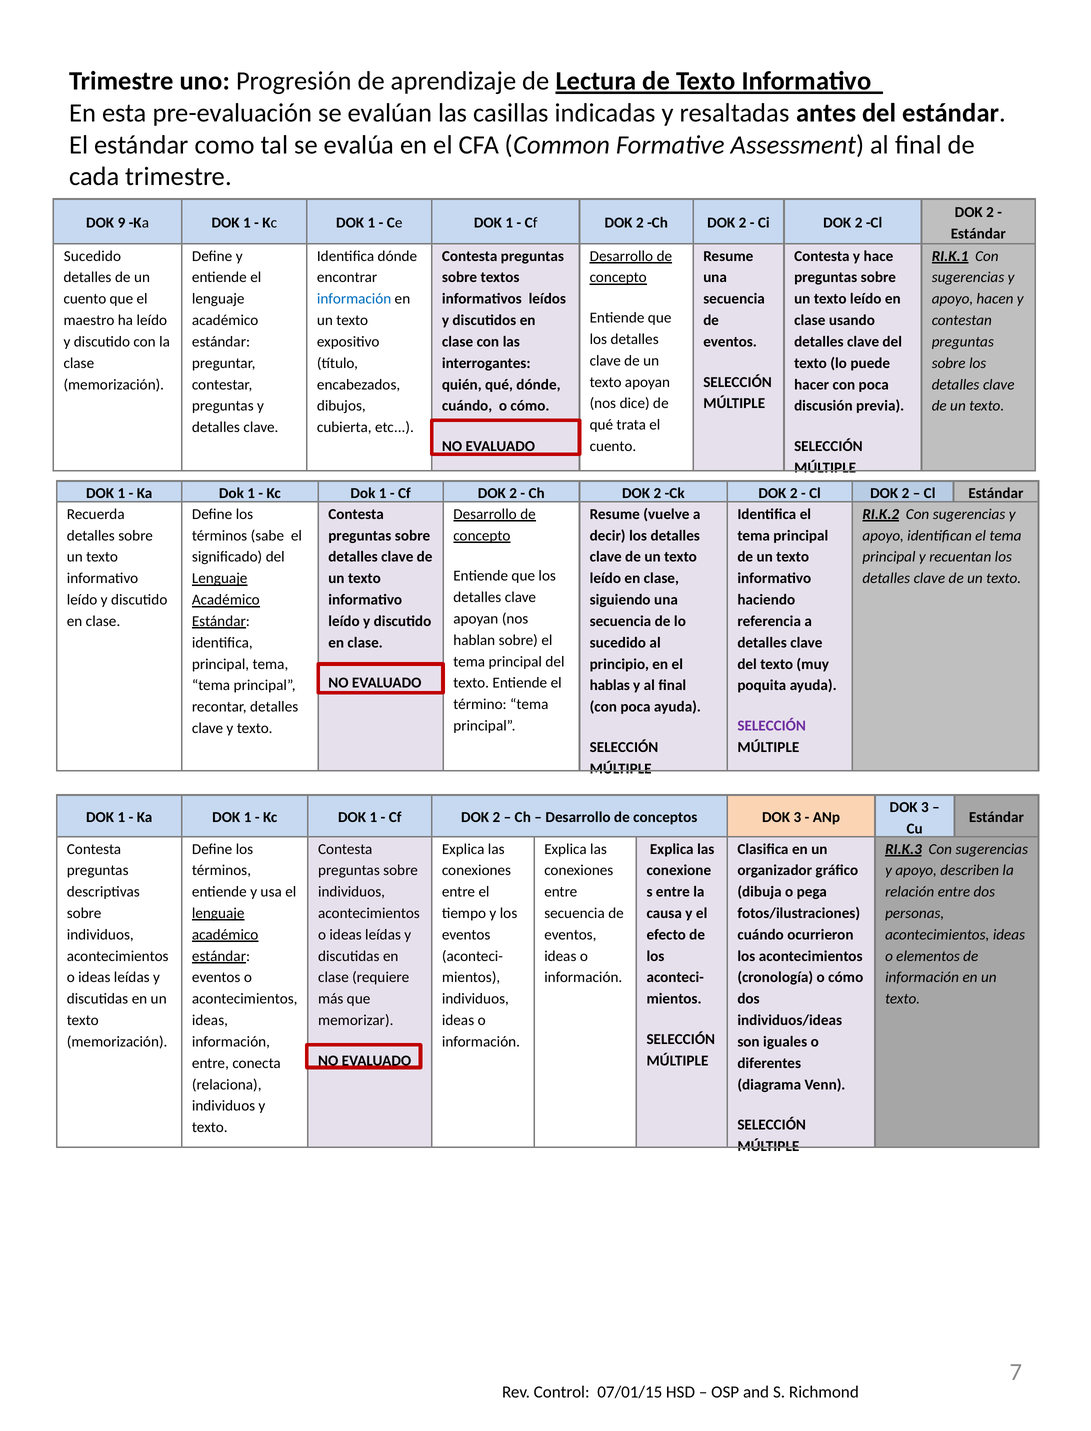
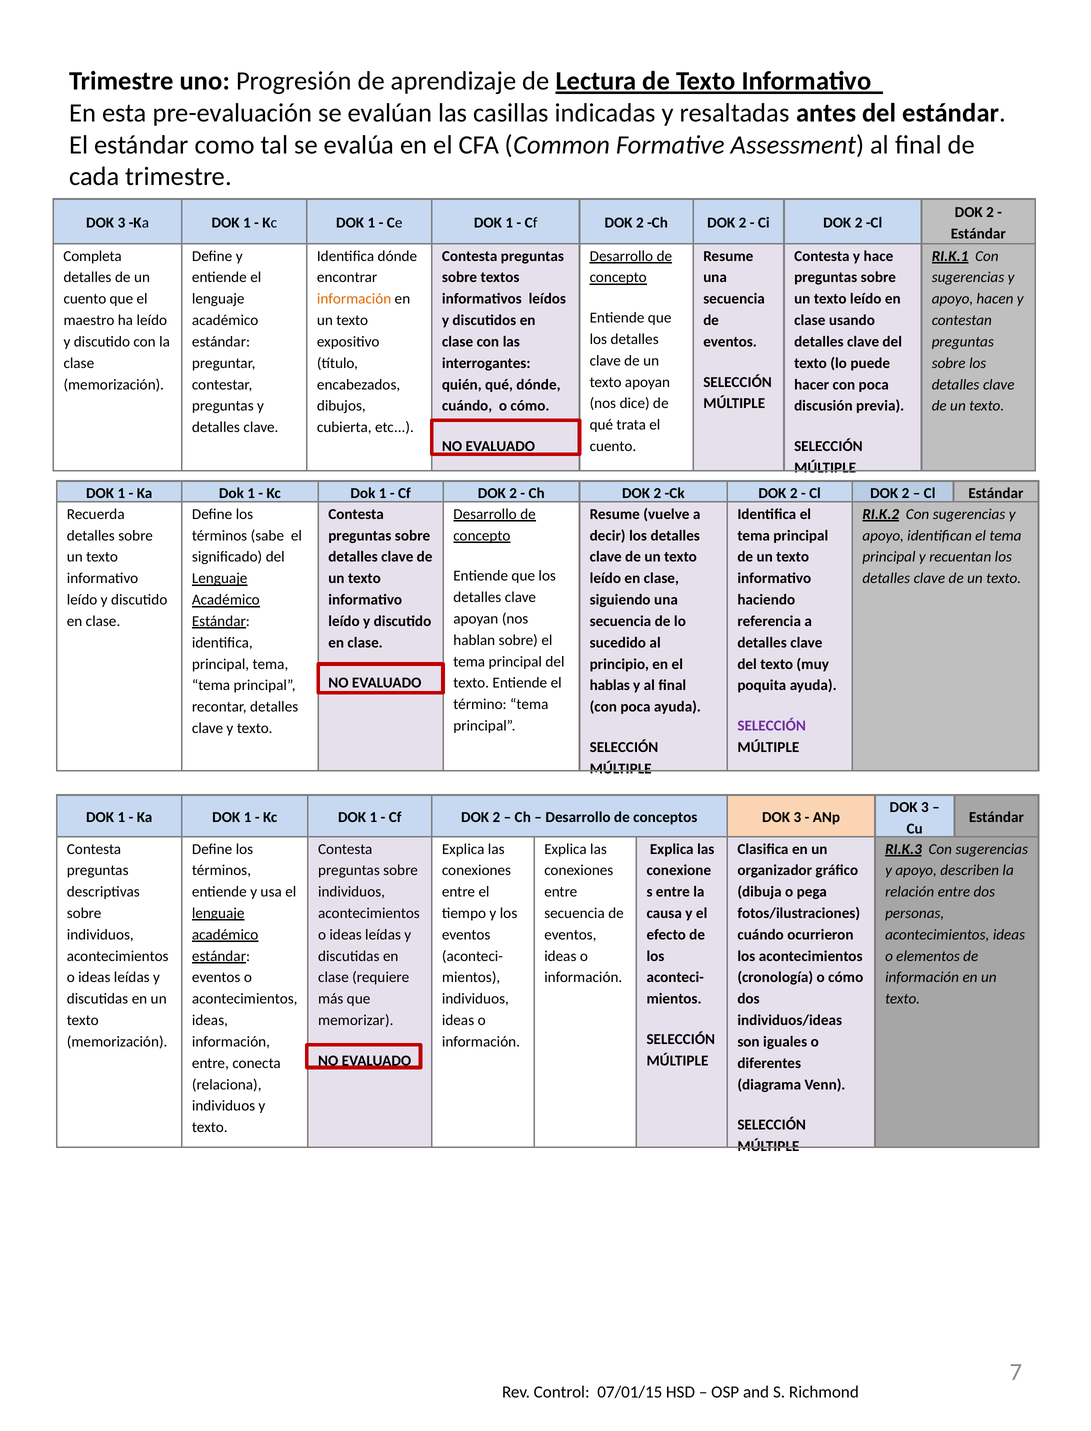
9: 9 -> 3 (121, 223)
Sucedido: Sucedido -> Completa (93, 256)
información colour: blue -> orange (354, 299)
